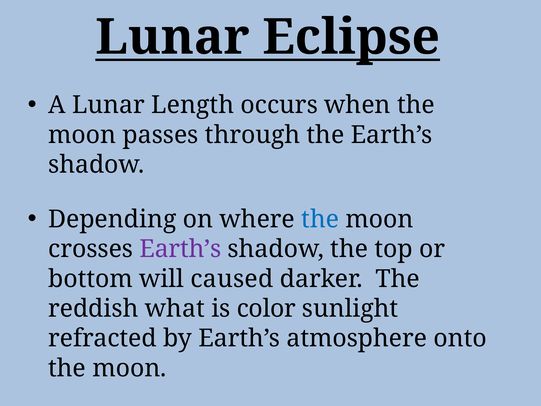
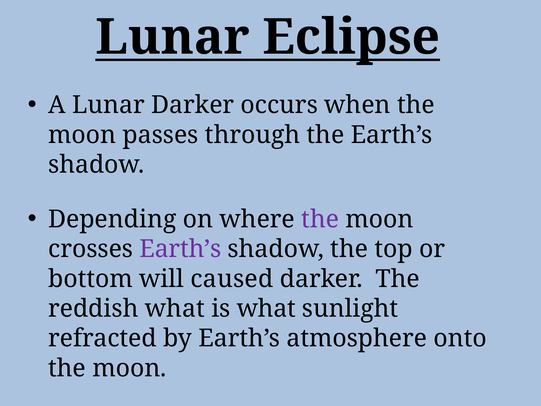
Lunar Length: Length -> Darker (193, 105)
the colour: blue -> purple (320, 219)
is color: color -> what (266, 308)
